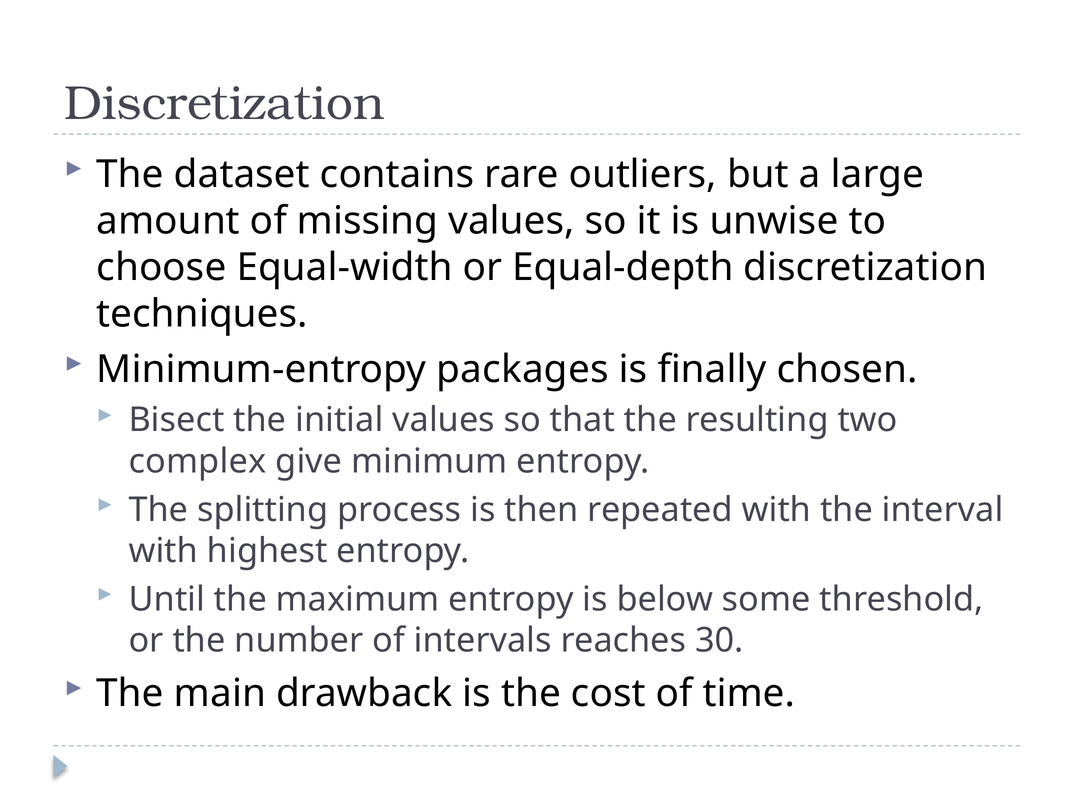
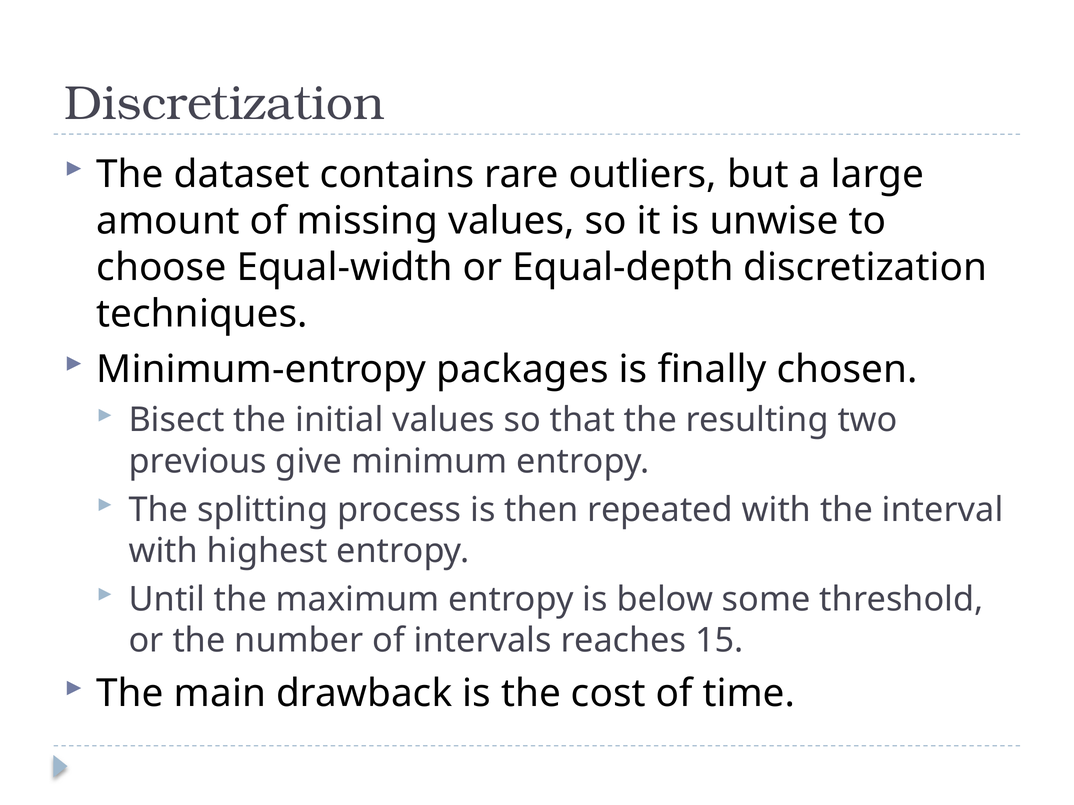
complex: complex -> previous (198, 462)
30: 30 -> 15 (719, 641)
